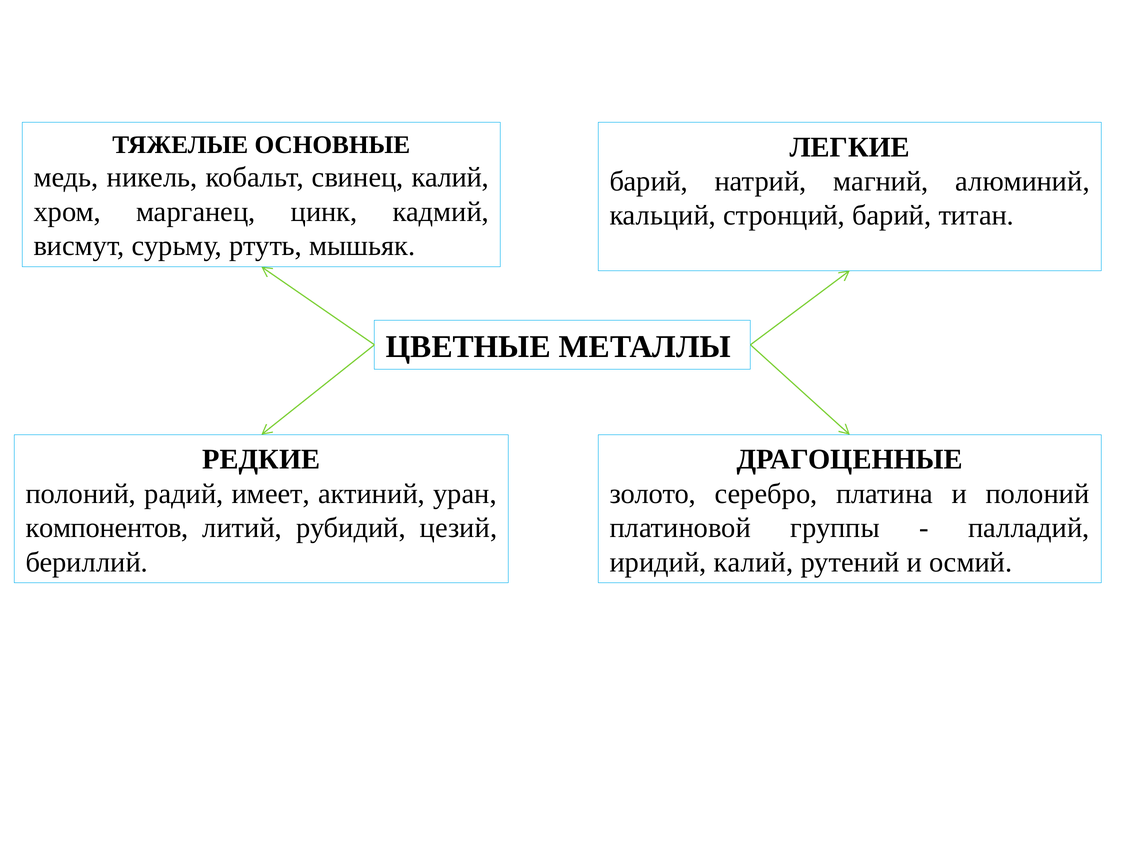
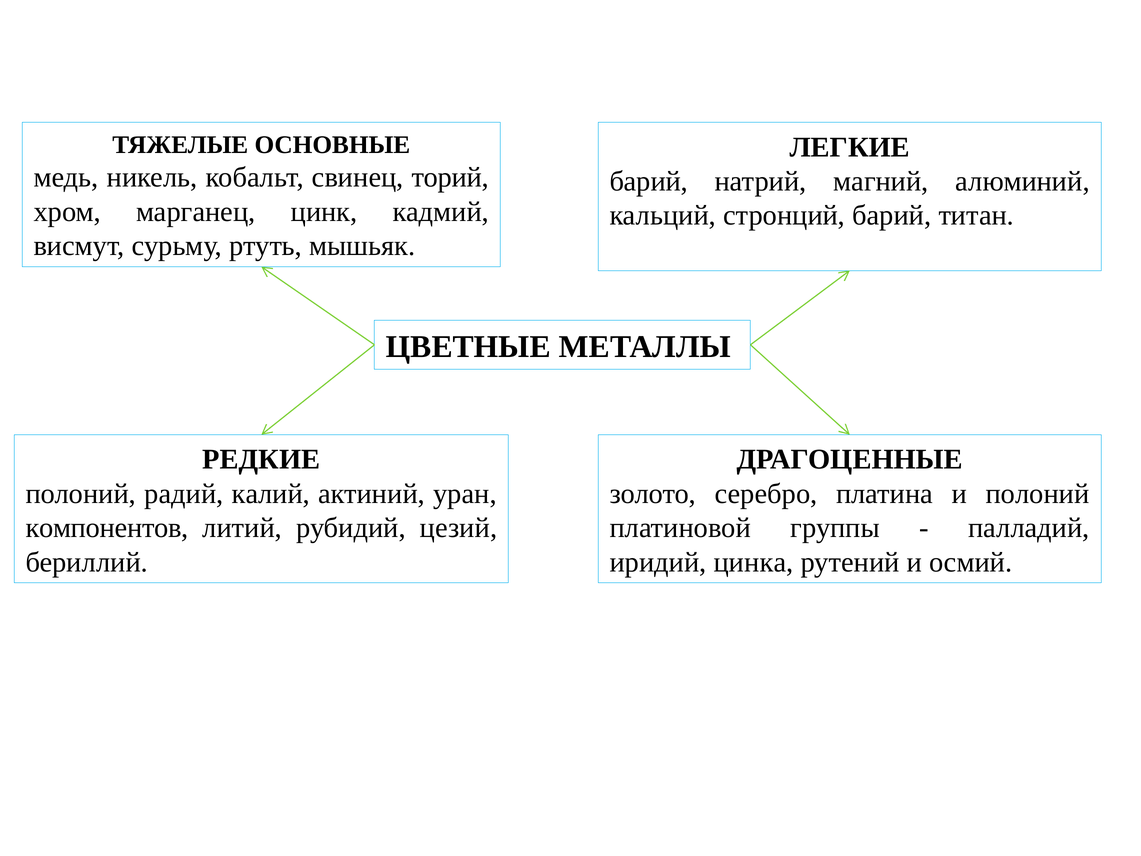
свинец калий: калий -> торий (450, 178)
имеет: имеет -> калий (271, 493)
иридий калий: калий -> цинка (753, 562)
